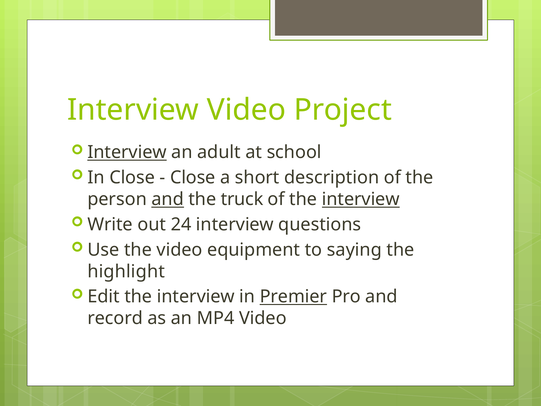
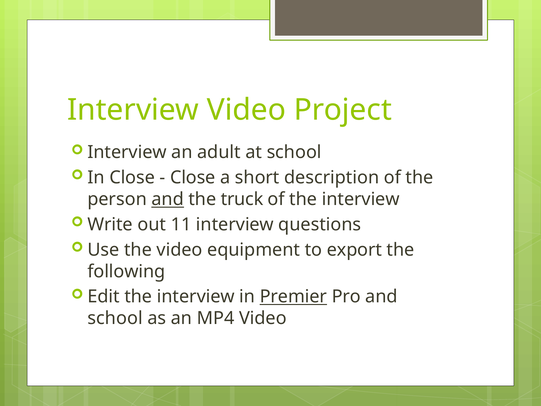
Interview underline: present -> none (127, 152)
interview underline: present -> none (361, 199)
24: 24 -> 11 (181, 224)
saying: saying -> export (354, 250)
highlight: highlight -> following (126, 271)
record: record -> school (115, 318)
